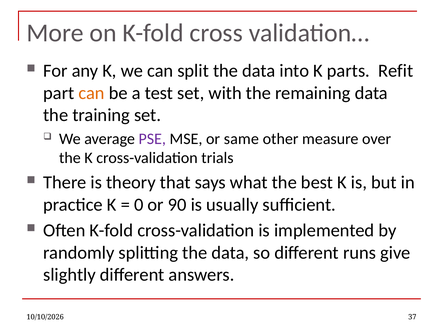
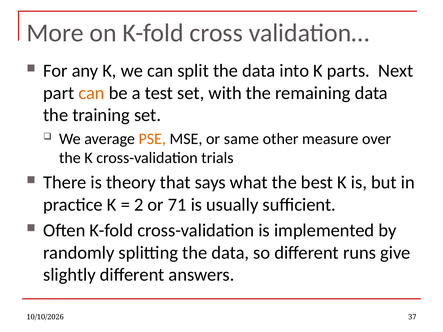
Refit: Refit -> Next (396, 71)
PSE colour: purple -> orange (152, 139)
0: 0 -> 2 (139, 205)
90: 90 -> 71 (177, 205)
